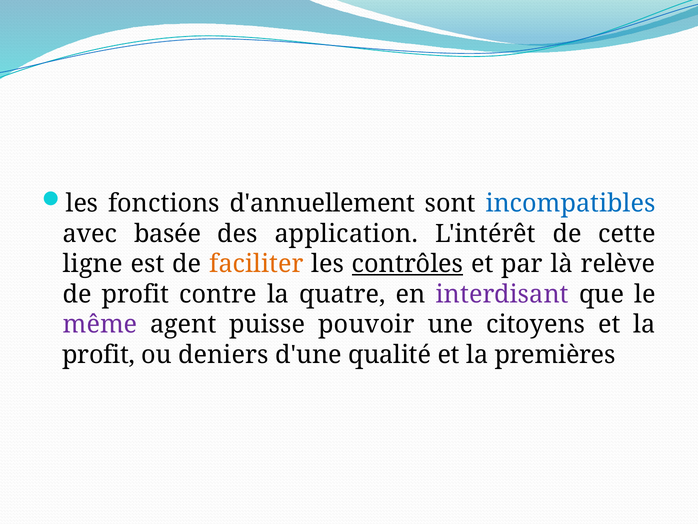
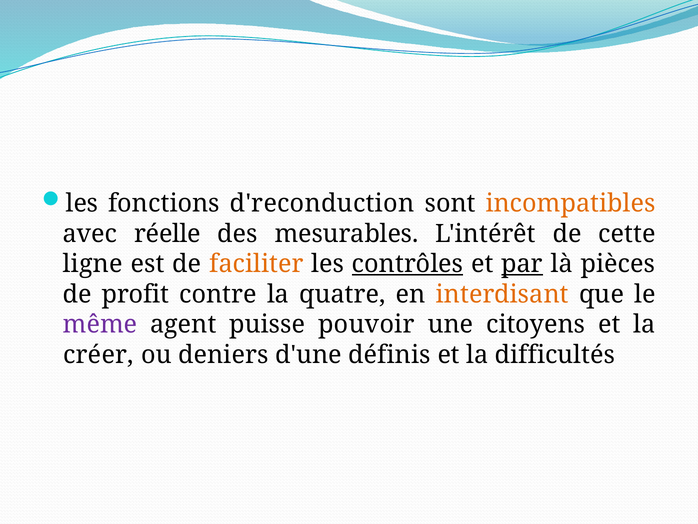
d'annuellement: d'annuellement -> d'reconduction (322, 203)
incompatibles colour: blue -> orange (571, 203)
basée: basée -> réelle (168, 234)
application: application -> mesurables (347, 234)
par underline: none -> present (522, 264)
relève: relève -> pièces (618, 264)
interdisant colour: purple -> orange (502, 294)
profit: profit -> créer (98, 354)
qualité: qualité -> définis (390, 354)
premières: premières -> difficultés (555, 354)
